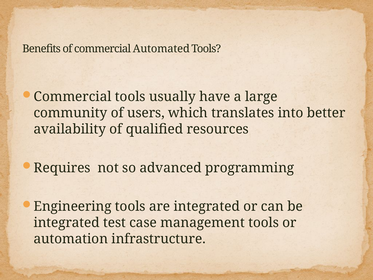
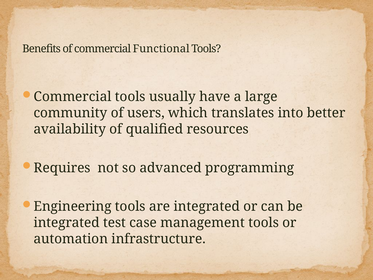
Automated: Automated -> Functional (161, 49)
